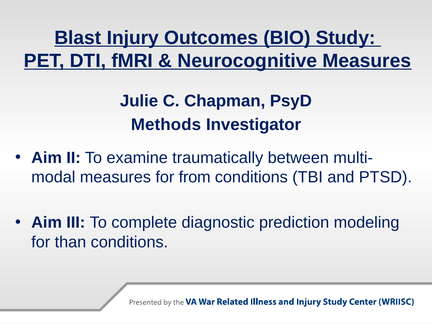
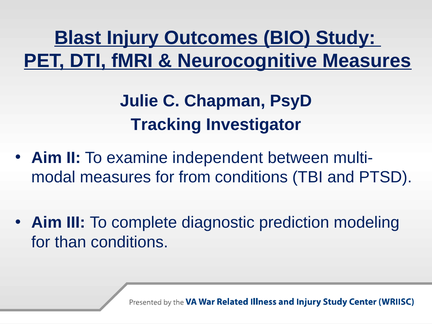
Methods: Methods -> Tracking (166, 125)
traumatically: traumatically -> independent (218, 158)
